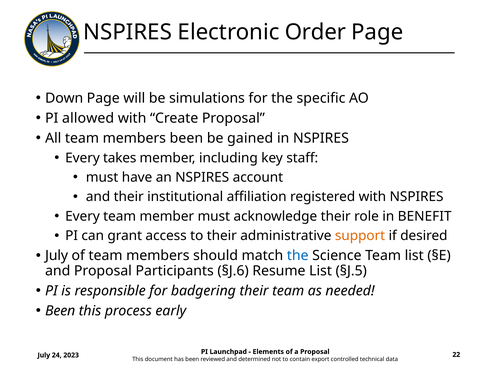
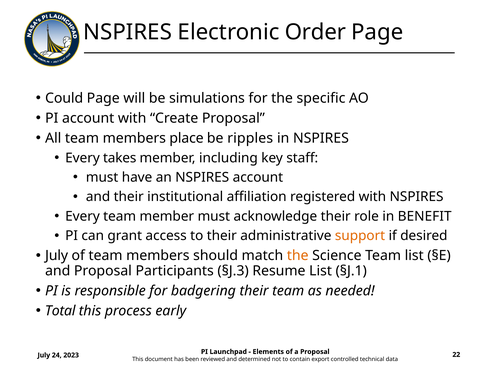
Down: Down -> Could (64, 98)
PI allowed: allowed -> account (88, 118)
members been: been -> place (187, 138)
gained: gained -> ripples (250, 138)
the colour: blue -> orange (298, 256)
§J.6: §J.6 -> §J.3 (233, 271)
§J.5: §J.5 -> §J.1 (351, 271)
Been: Been -> Total (60, 311)
